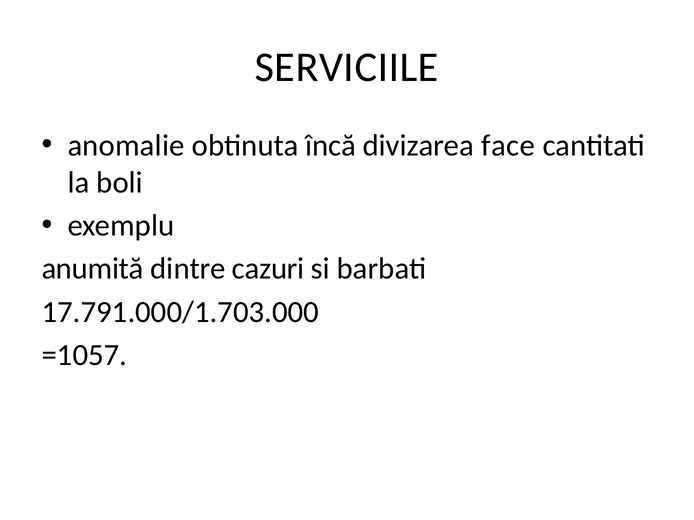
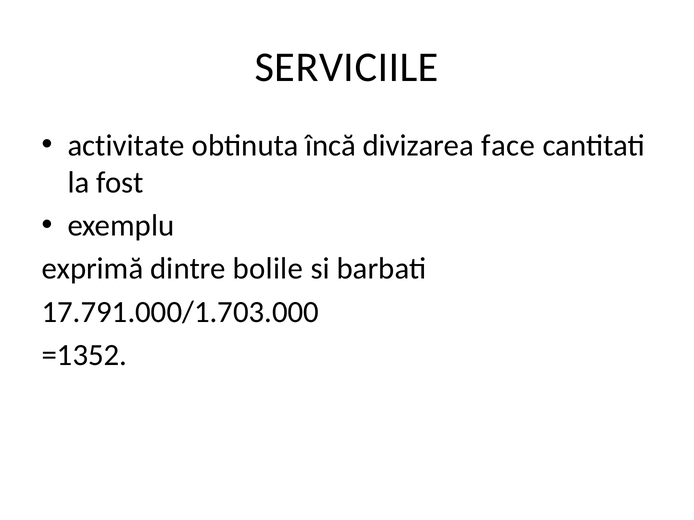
anomalie: anomalie -> activitate (126, 146)
boli: boli -> fost (120, 183)
anumită: anumită -> exprimă (92, 269)
cazuri: cazuri -> bolile (268, 269)
=1057: =1057 -> =1352 (84, 355)
